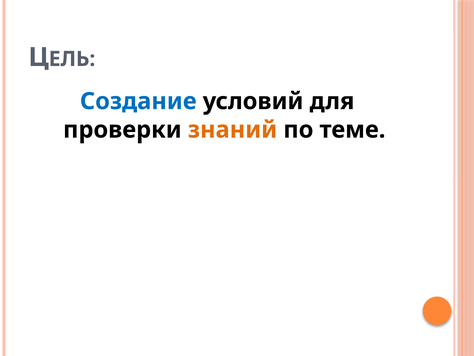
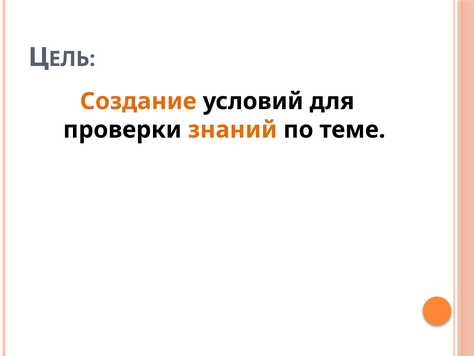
Создание colour: blue -> orange (138, 101)
